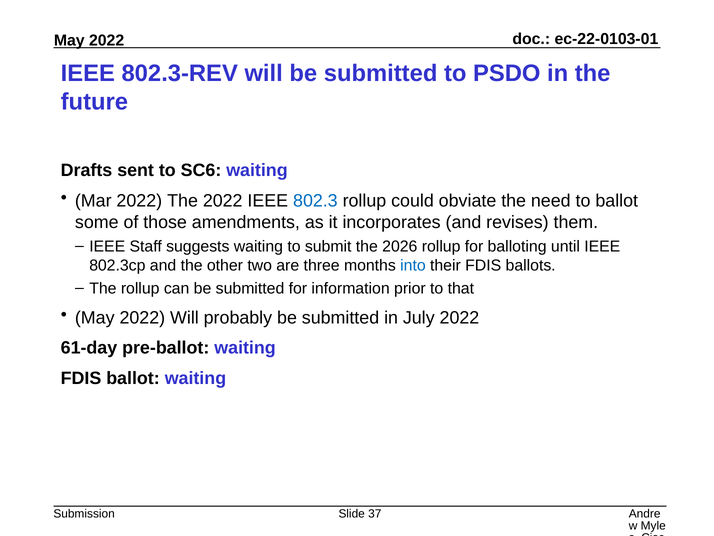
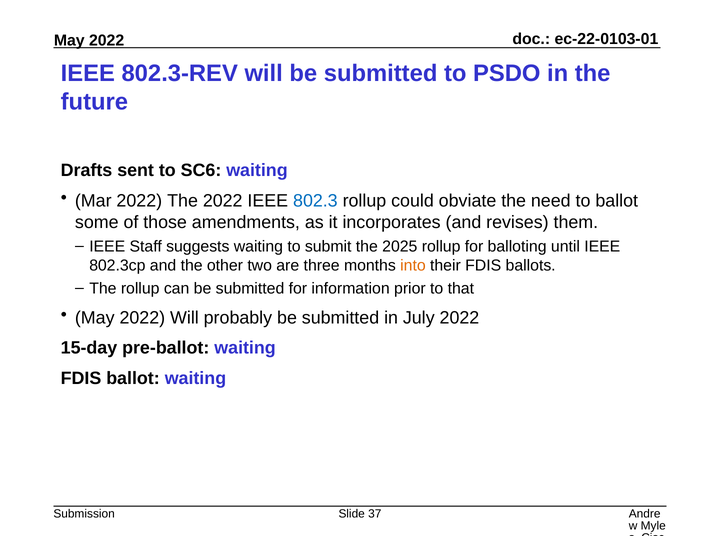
2026: 2026 -> 2025 (400, 246)
into colour: blue -> orange (413, 265)
61-day: 61-day -> 15-day (89, 348)
